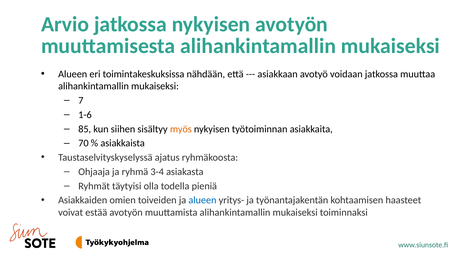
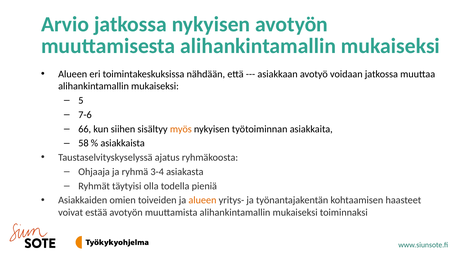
7: 7 -> 5 (81, 101)
1-6: 1-6 -> 7-6 (85, 115)
85: 85 -> 66 (85, 129)
70: 70 -> 58 (83, 143)
alueen colour: blue -> orange (202, 200)
